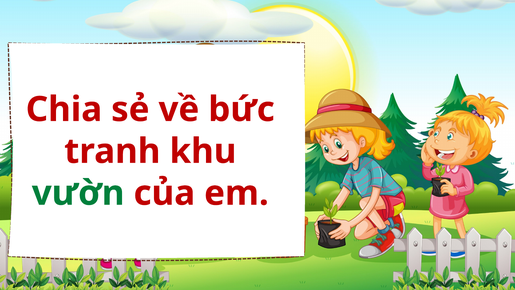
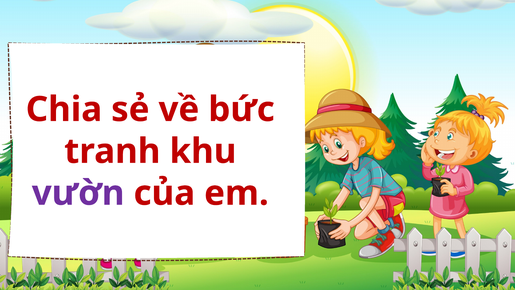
vườn colour: green -> purple (78, 193)
